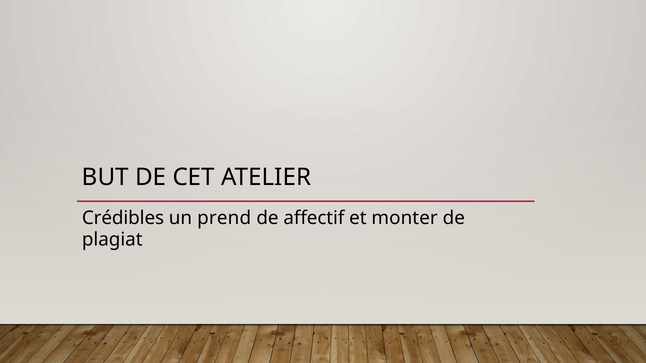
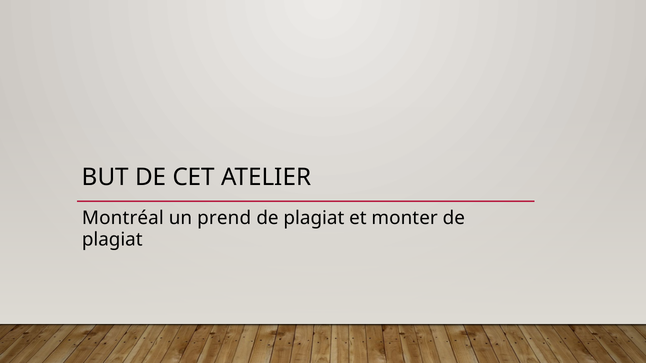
Crédibles: Crédibles -> Montréal (123, 218)
affectif: affectif -> plagiat (314, 218)
